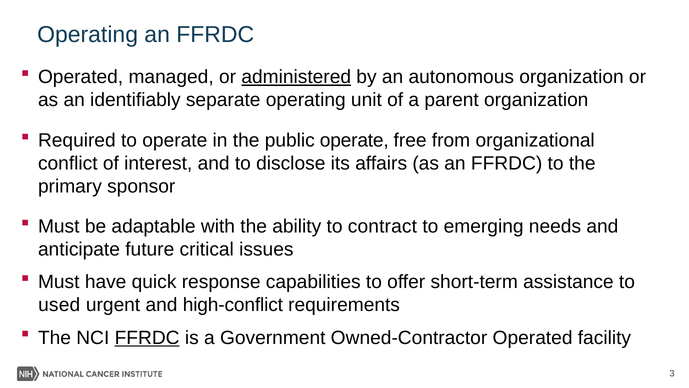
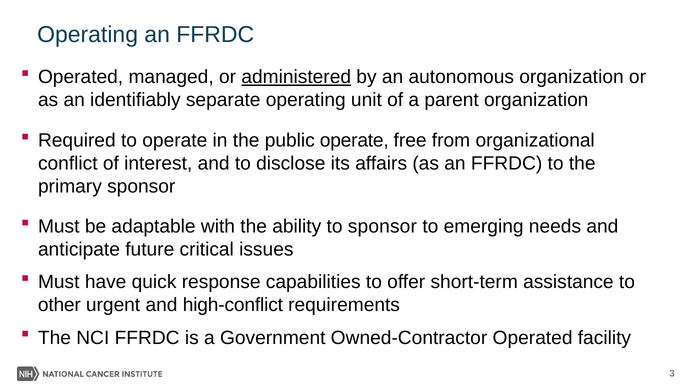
to contract: contract -> sponsor (382, 226)
used: used -> other (59, 305)
FFRDC underline: present -> none (147, 337)
